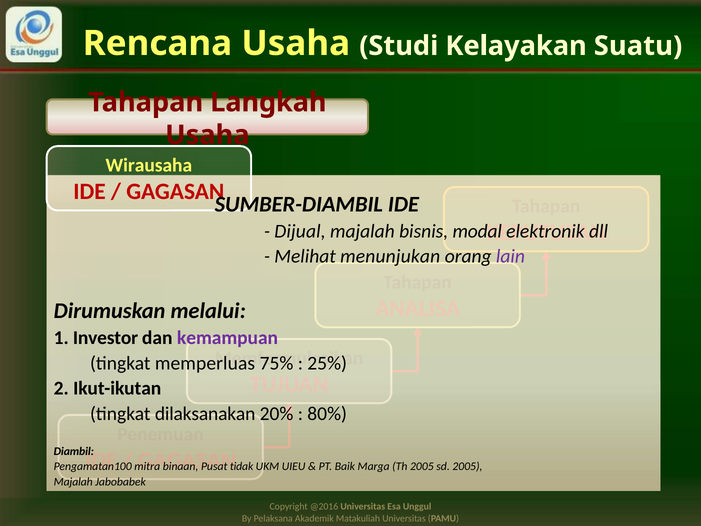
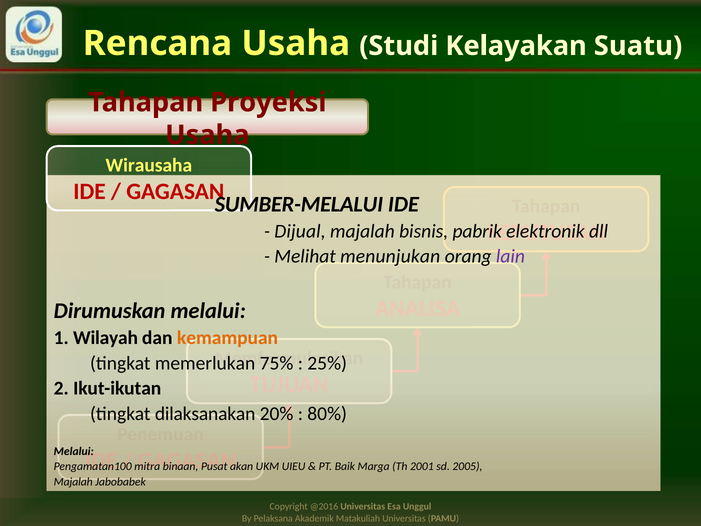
Langkah: Langkah -> Proyeksi (268, 102)
SUMBER-DIAMBIL: SUMBER-DIAMBIL -> SUMBER-MELALUI (299, 204)
modal: modal -> pabrik (477, 231)
Investor: Investor -> Wilayah (105, 338)
kemampuan colour: purple -> orange (228, 338)
memperluas: memperluas -> memerlukan (205, 363)
Diambil: Diambil -> Melalui (74, 451)
tidak: tidak -> akan (242, 466)
Th 2005: 2005 -> 2001 (422, 466)
